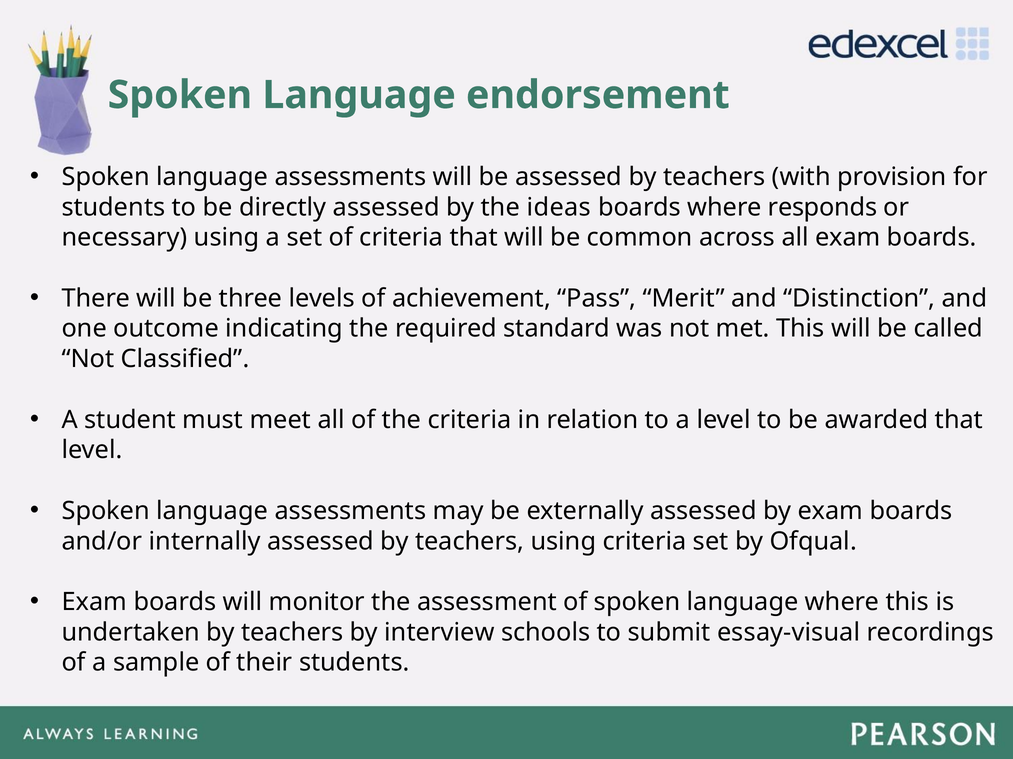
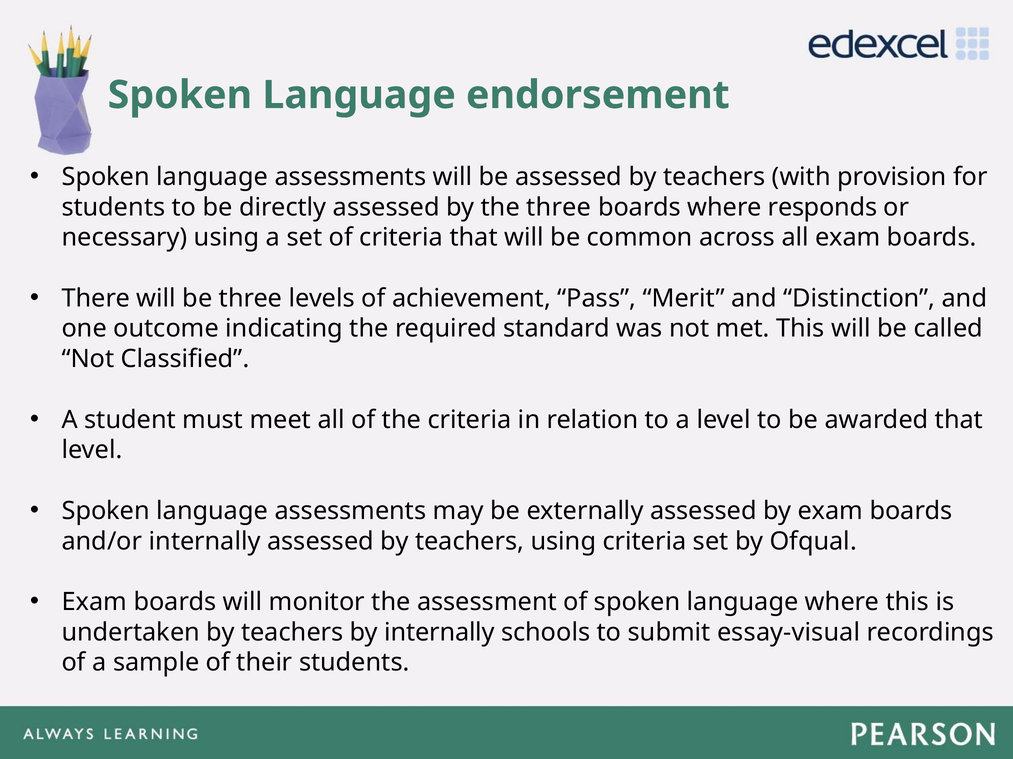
the ideas: ideas -> three (559, 207)
by interview: interview -> internally (440, 633)
